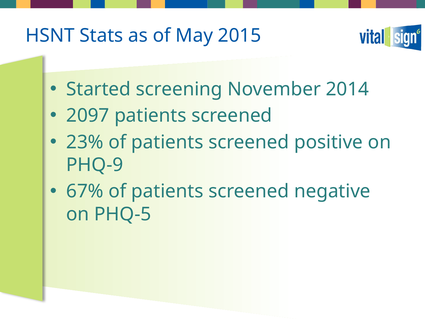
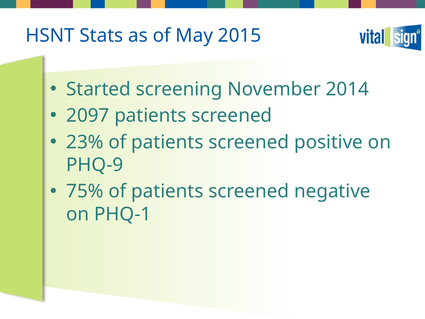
67%: 67% -> 75% (85, 191)
PHQ-5: PHQ-5 -> PHQ-1 (123, 214)
